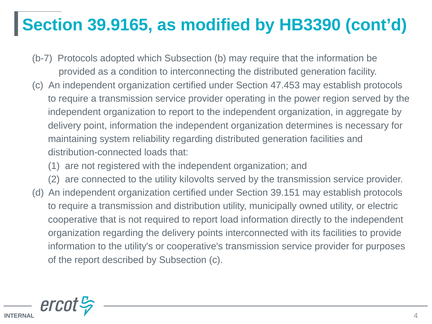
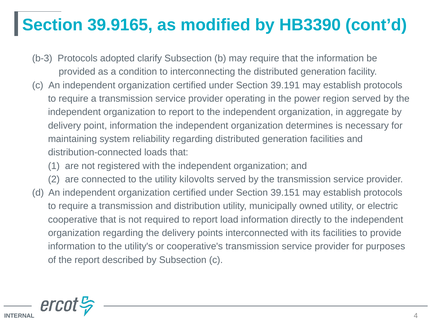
b-7: b-7 -> b-3 (42, 58)
which: which -> clarify (150, 58)
47.453: 47.453 -> 39.191 (285, 85)
